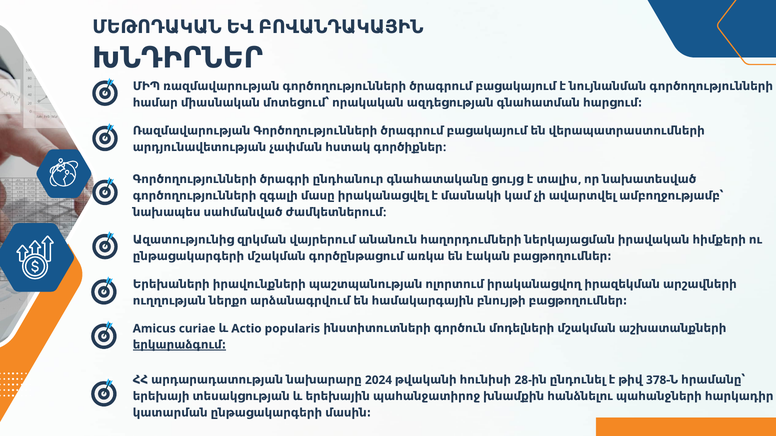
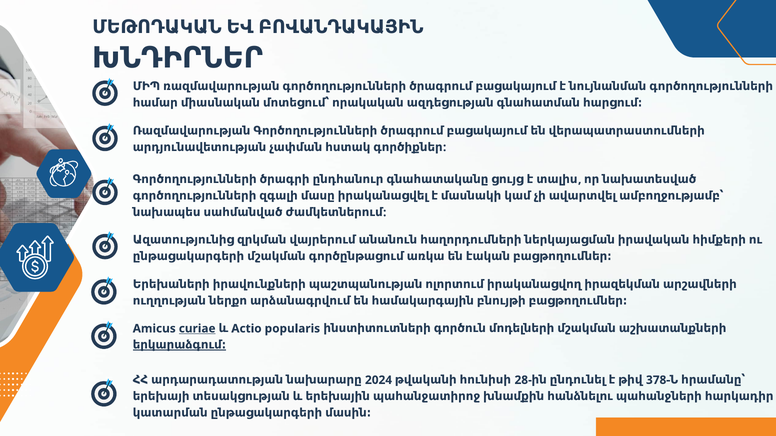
curiae underline: none -> present (197, 329)
